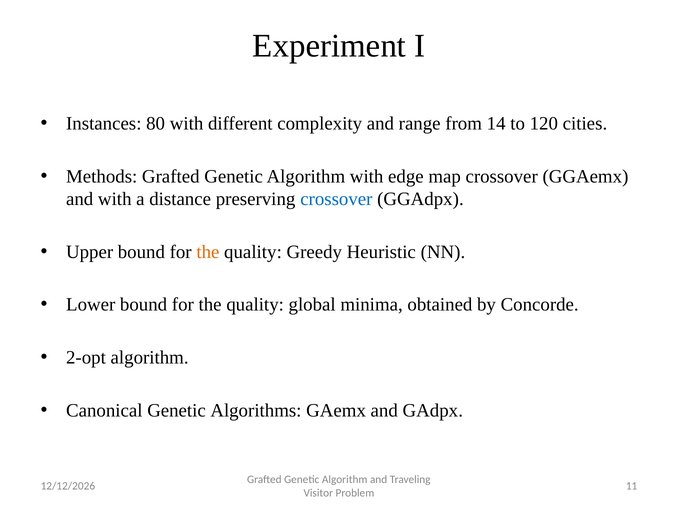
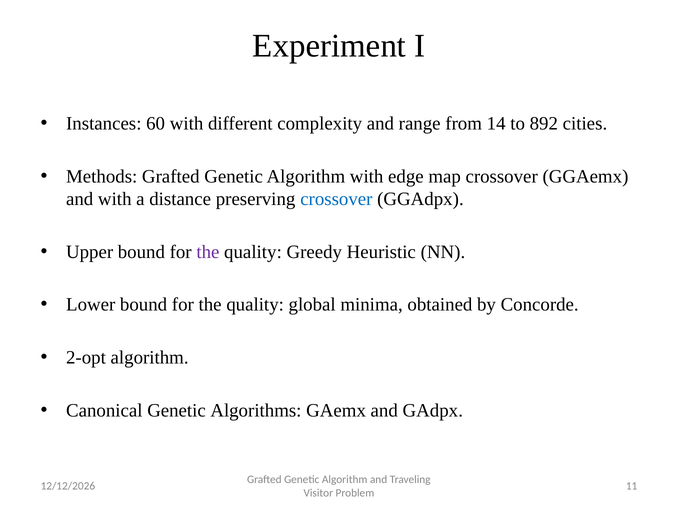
80: 80 -> 60 (156, 123)
120: 120 -> 892 (544, 123)
the colour: orange -> purple (208, 252)
